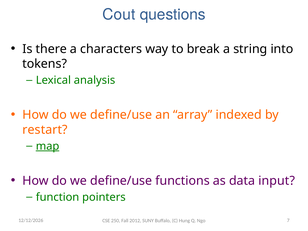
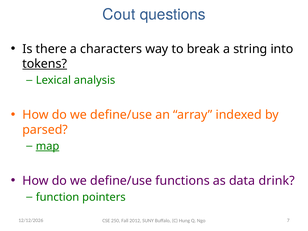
tokens underline: none -> present (45, 64)
restart: restart -> parsed (45, 130)
input: input -> drink (277, 181)
